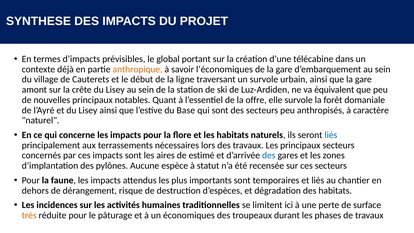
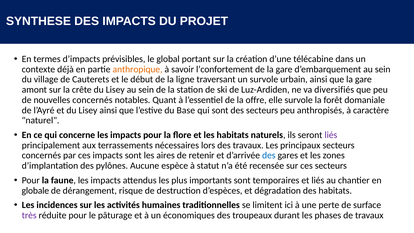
l’économiques: l’économiques -> l’confortement (225, 69)
équivalent: équivalent -> diversifiés (334, 90)
nouvelles principaux: principaux -> concernés (92, 100)
liés colour: blue -> purple (331, 135)
estimé: estimé -> retenir (202, 155)
dehors: dehors -> globale (35, 190)
très colour: orange -> purple (29, 215)
